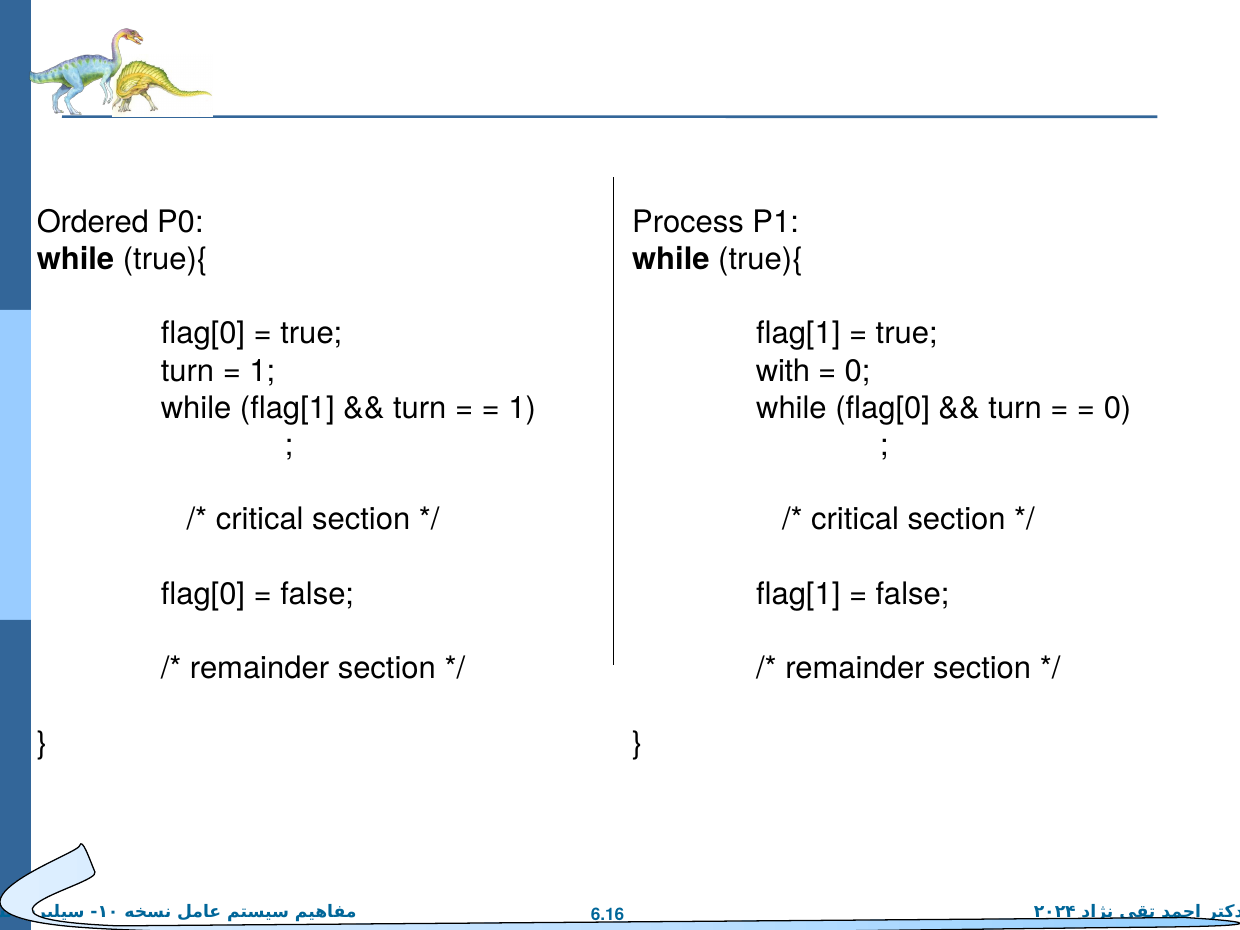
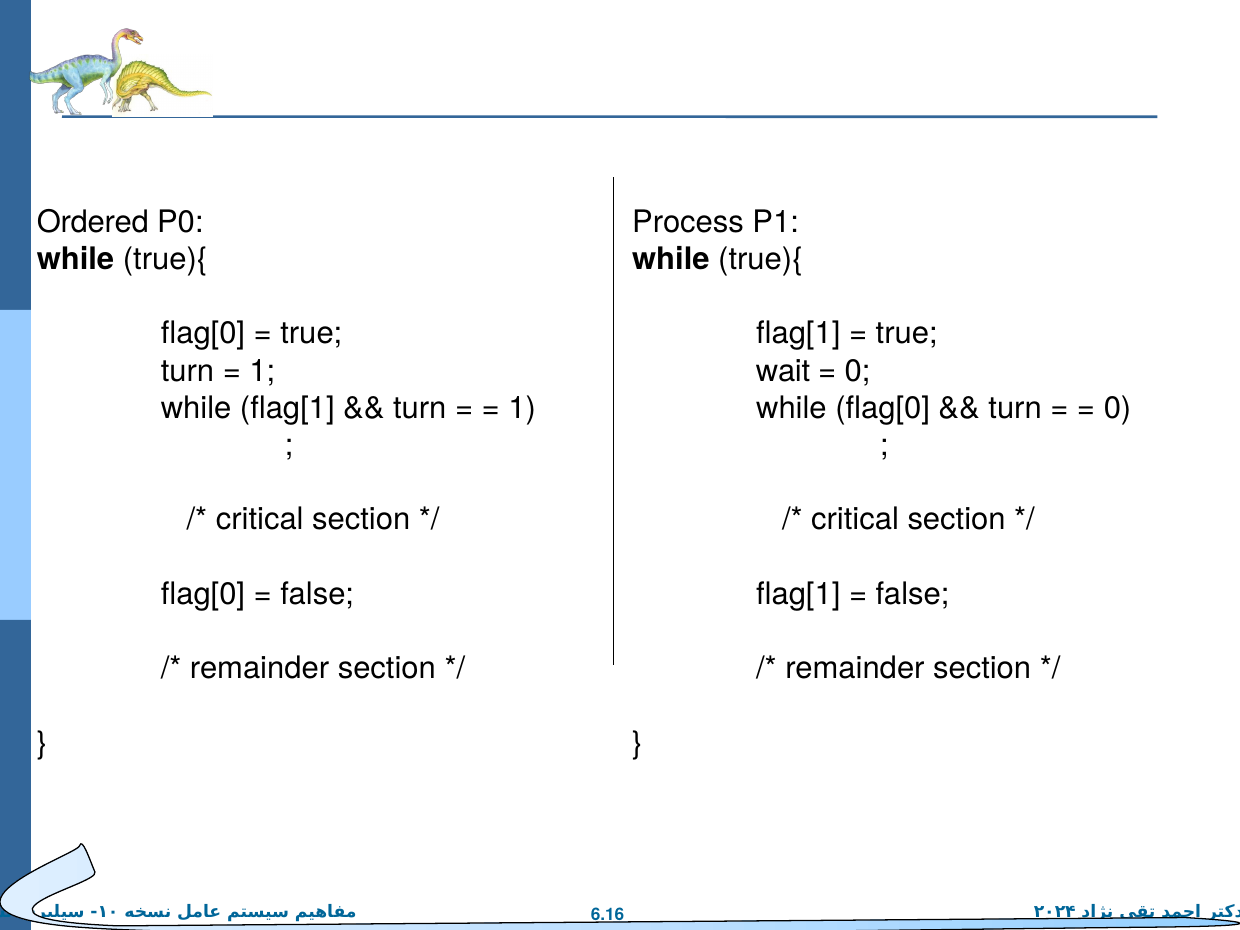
with: with -> wait (783, 371)
